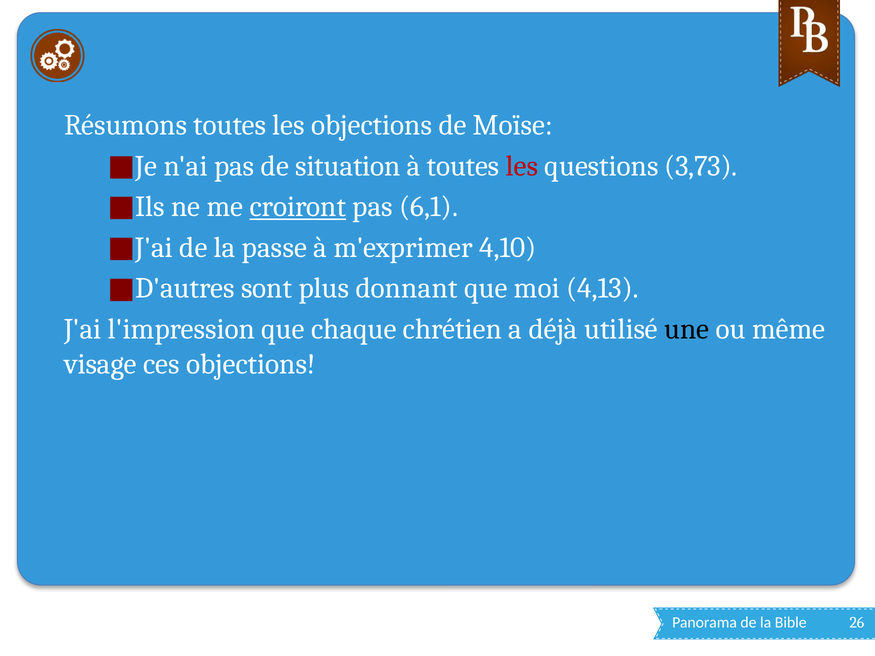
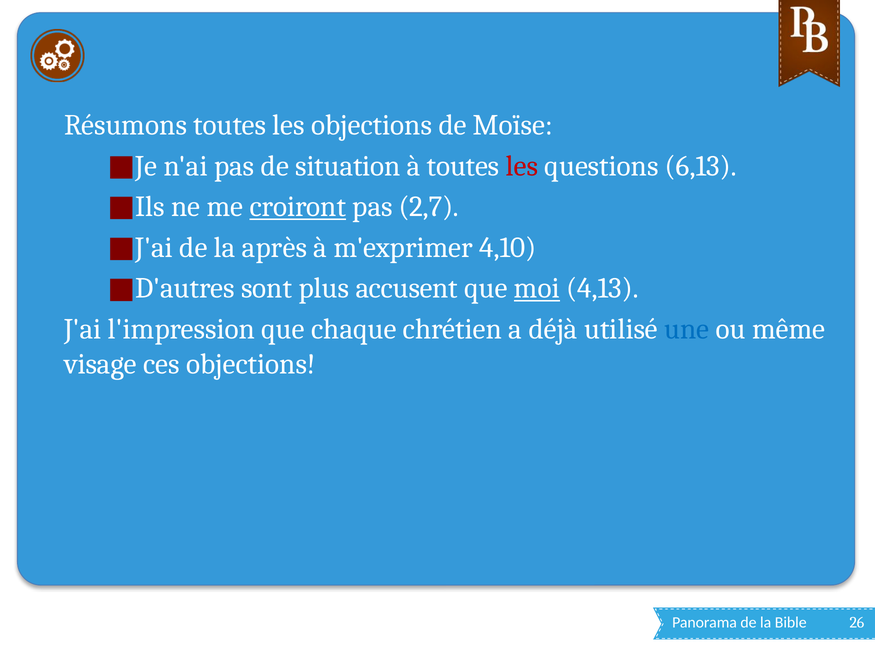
3,73: 3,73 -> 6,13 (701, 166)
6,1: 6,1 -> 2,7 (429, 207)
passe: passe -> après (274, 248)
donnant: donnant -> accusent (407, 288)
moi underline: none -> present (537, 288)
une colour: black -> blue (687, 329)
